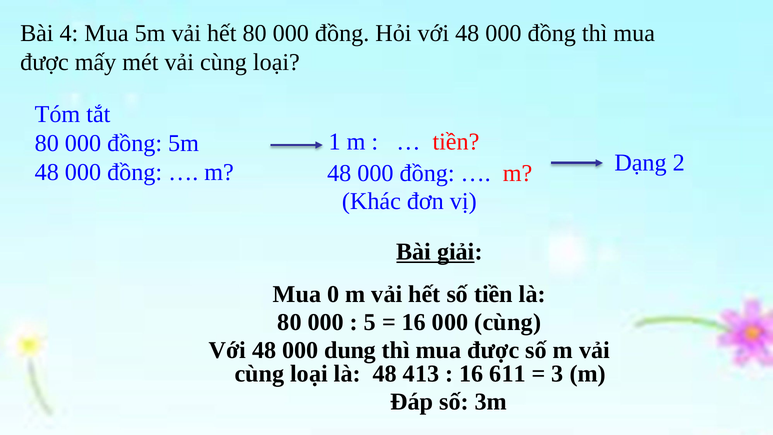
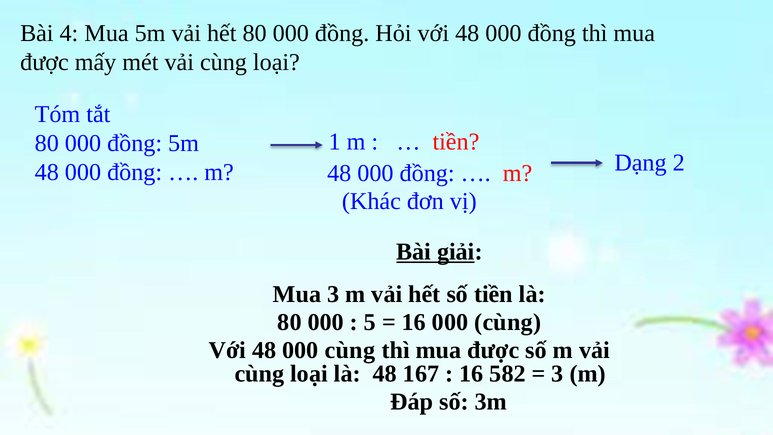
Mua 0: 0 -> 3 (333, 294)
48 000 dung: dung -> cùng (350, 350)
413: 413 -> 167 (421, 373)
611: 611 -> 582 (508, 373)
